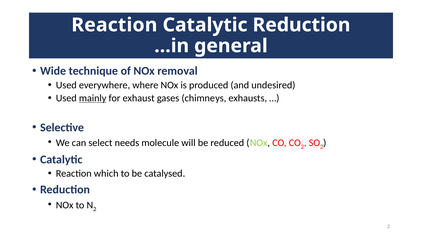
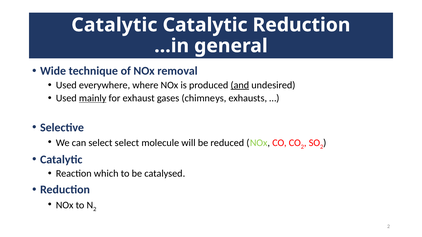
Reaction: Reaction -> Catalytic (114, 25)
and underline: none -> present (240, 85)
select needs: needs -> select (127, 143)
